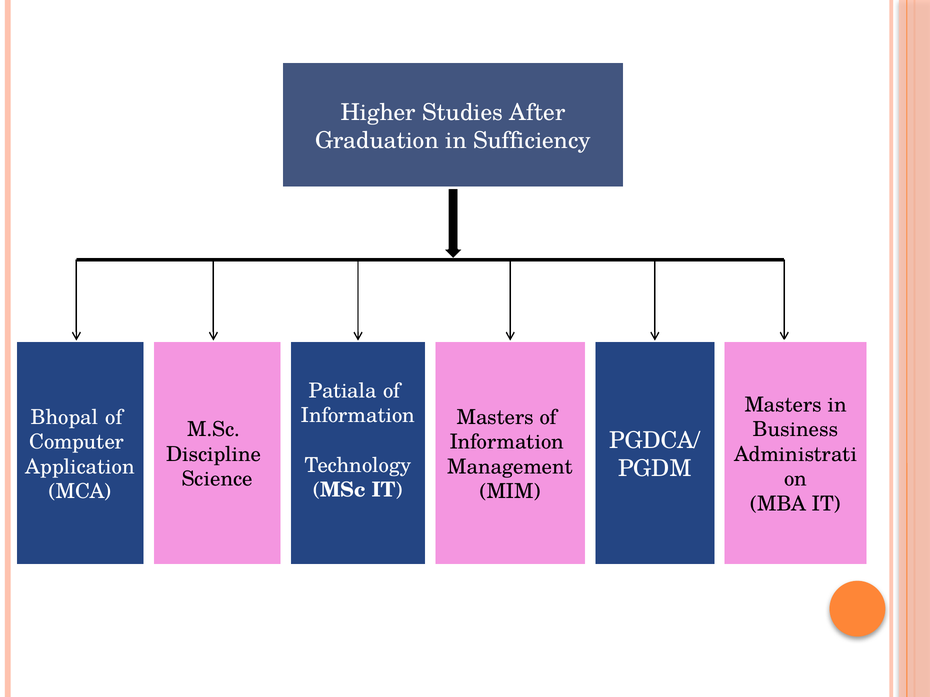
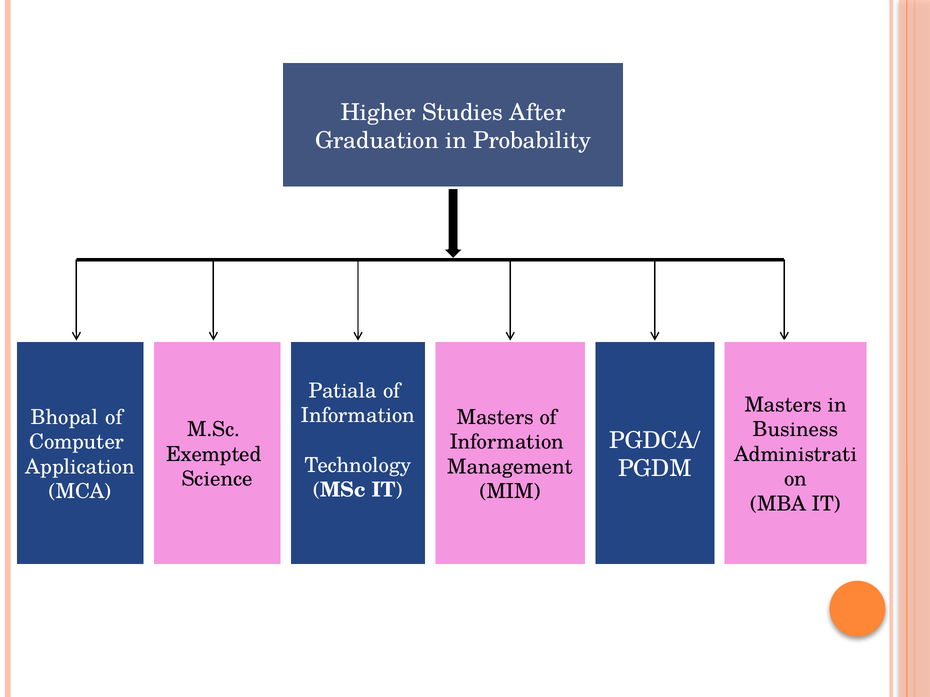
Sufficiency: Sufficiency -> Probability (532, 141)
Discipline: Discipline -> Exempted (214, 455)
